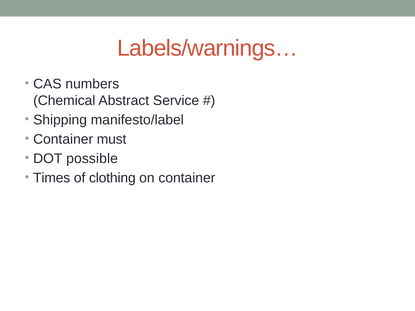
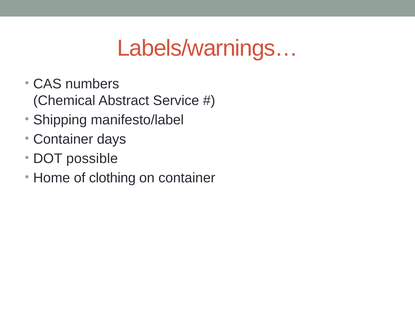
must: must -> days (112, 139)
Times: Times -> Home (52, 178)
